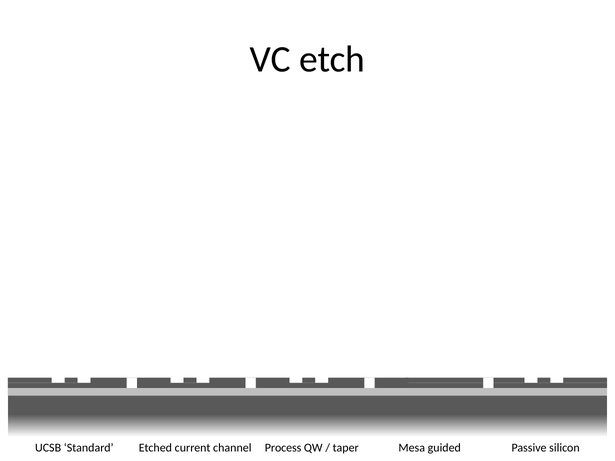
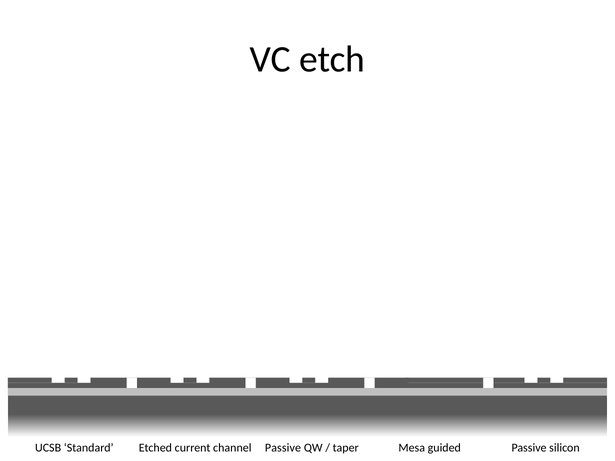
Process: Process -> Passive (283, 448)
